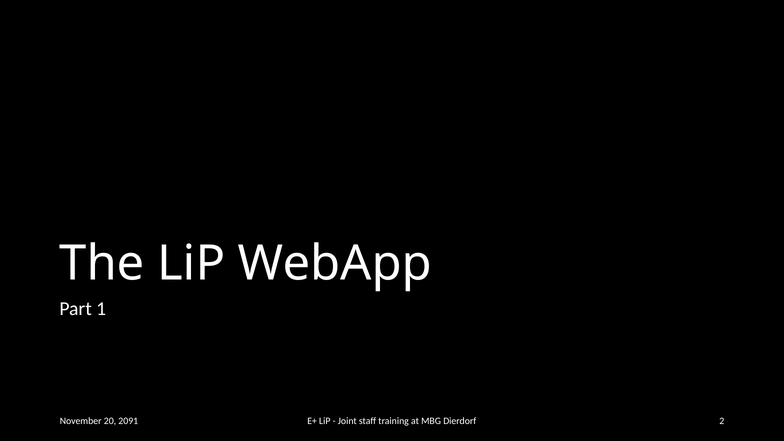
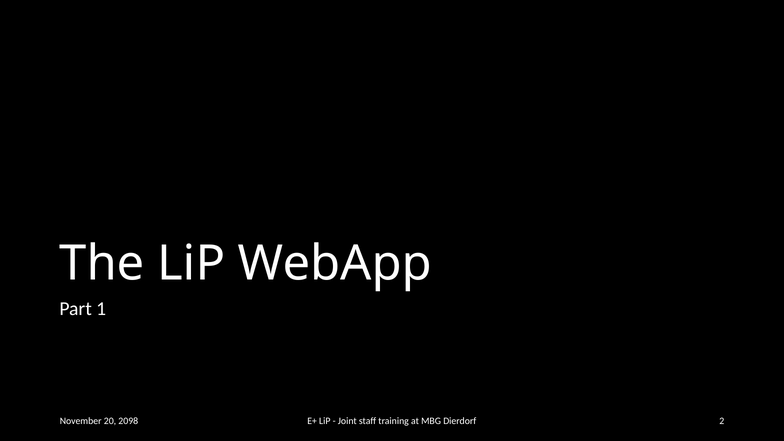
2091: 2091 -> 2098 (128, 421)
